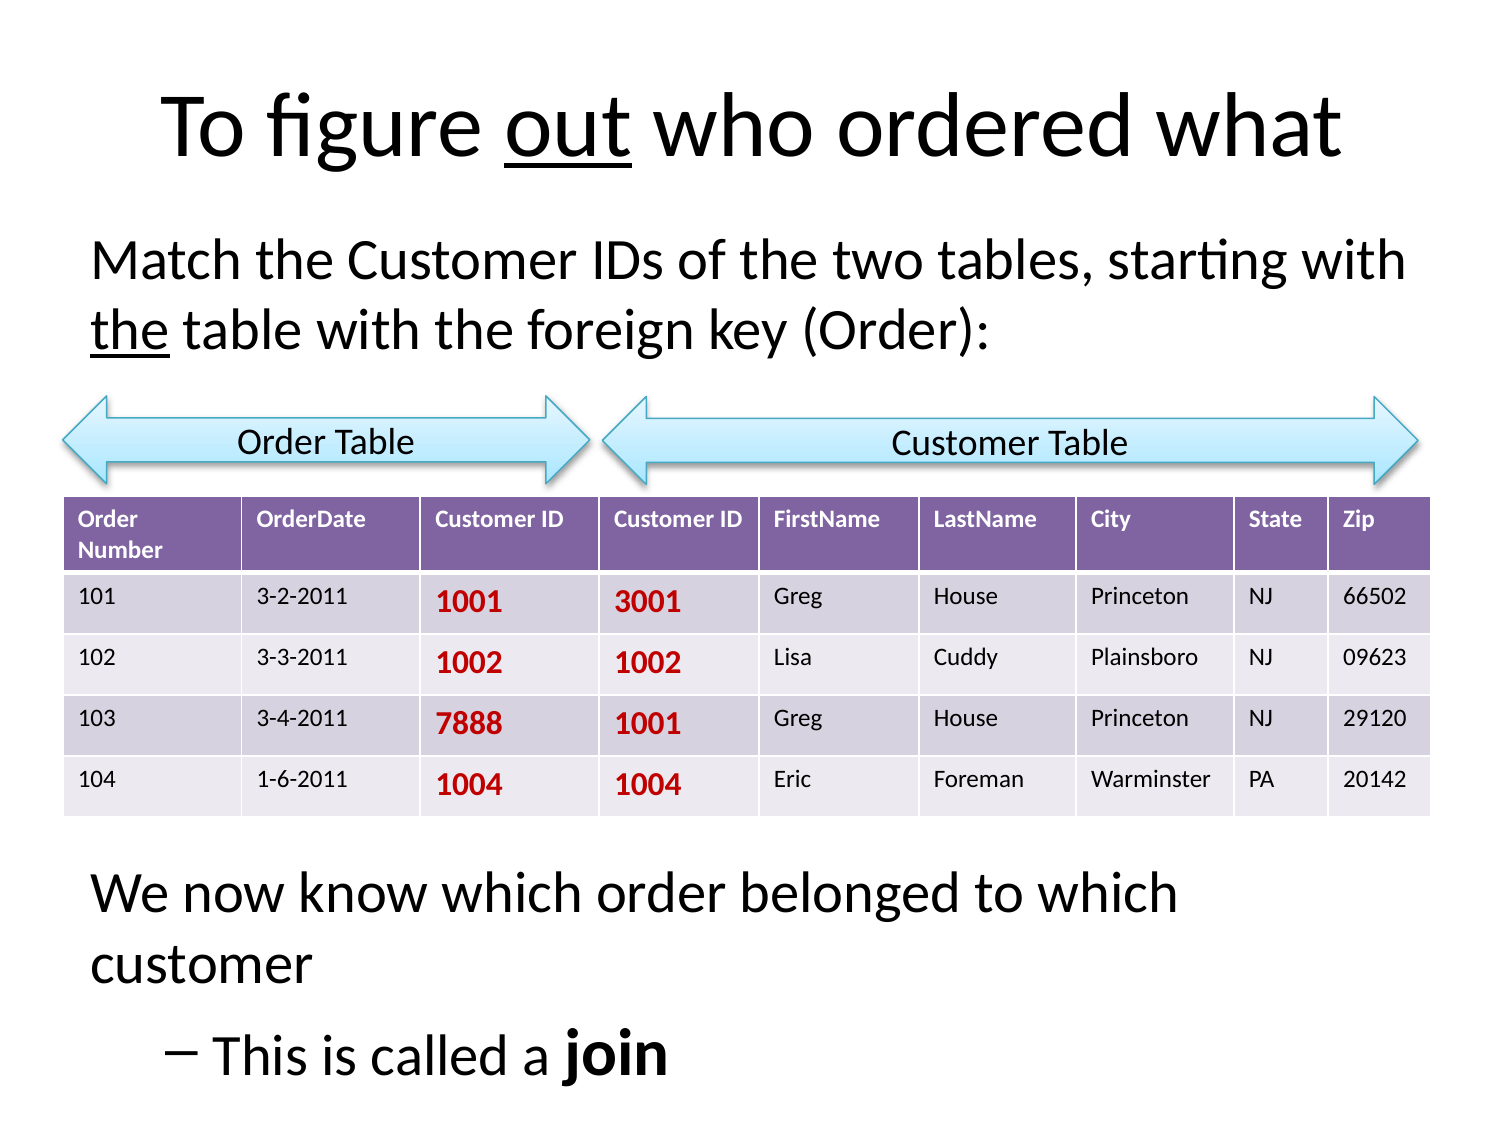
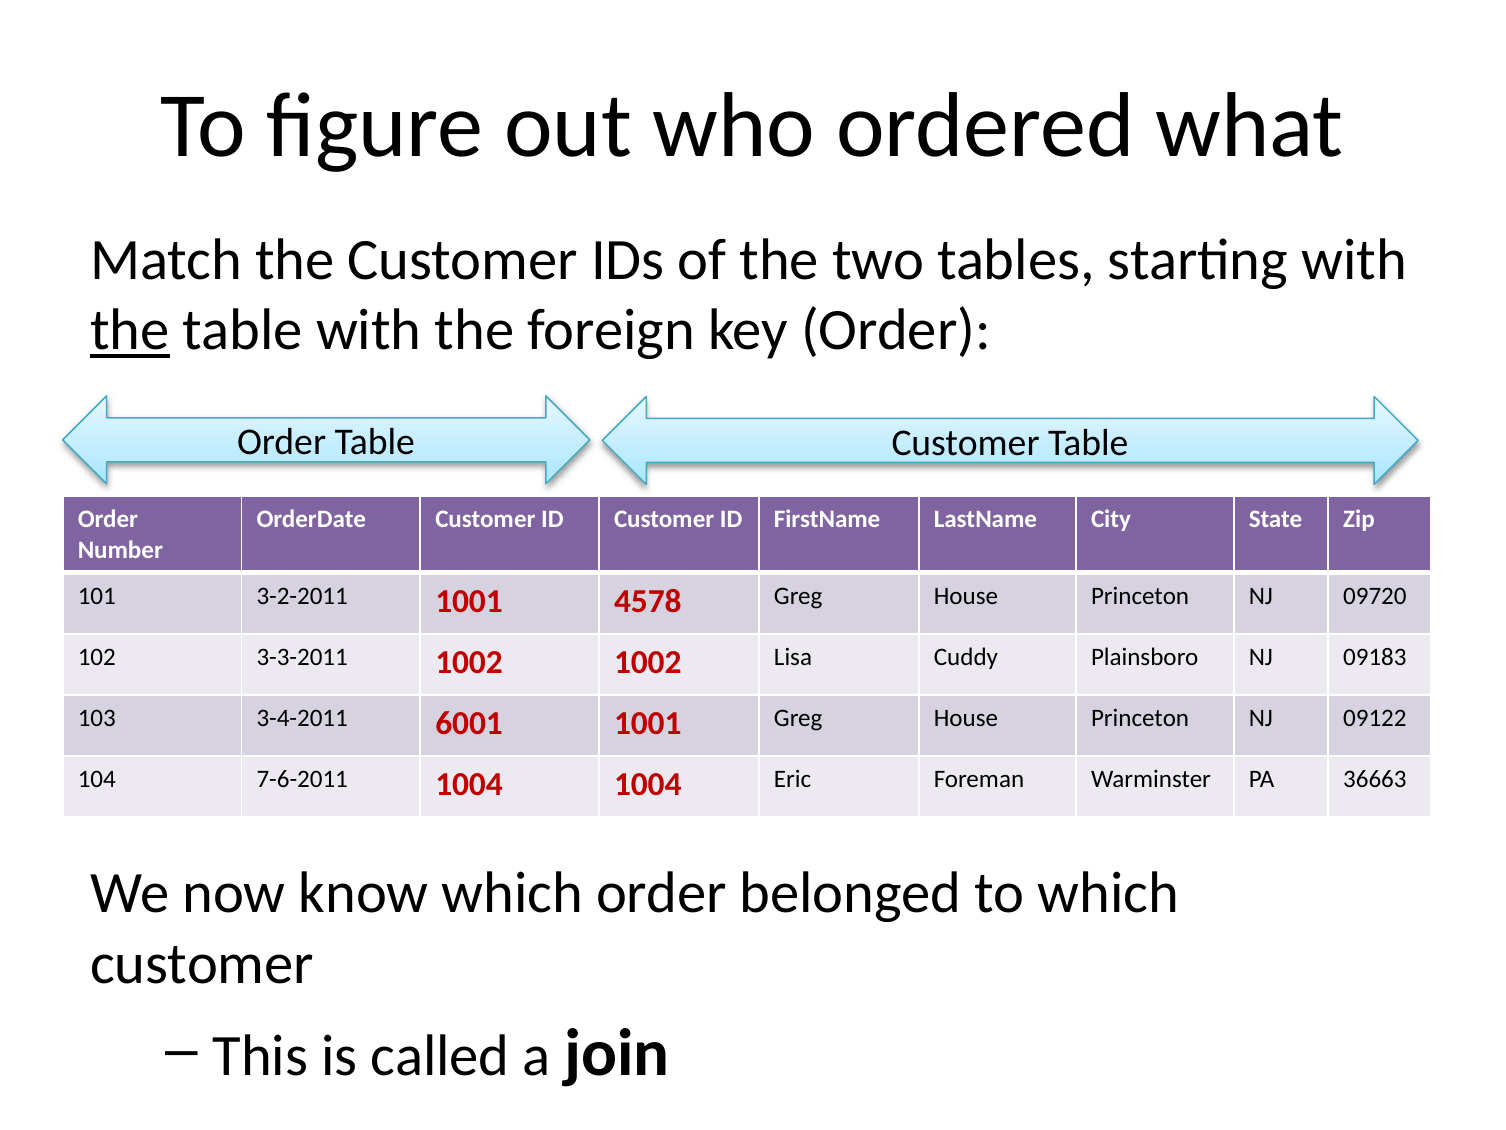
out underline: present -> none (568, 126)
3001: 3001 -> 4578 (648, 601)
66502: 66502 -> 09720 (1375, 596)
09623: 09623 -> 09183 (1375, 657)
7888: 7888 -> 6001 (469, 723)
29120: 29120 -> 09122 (1375, 718)
1-6-2011: 1-6-2011 -> 7-6-2011 (302, 779)
20142: 20142 -> 36663 (1375, 779)
